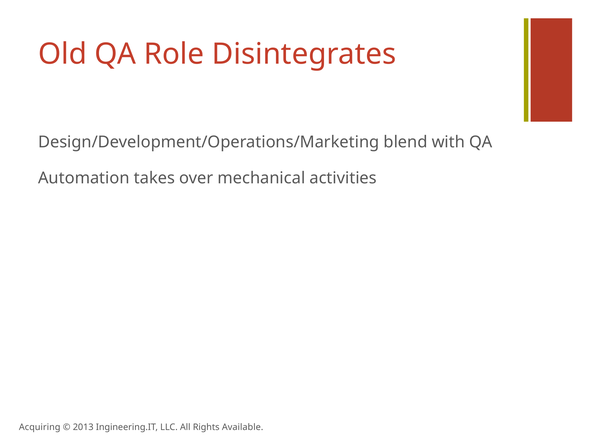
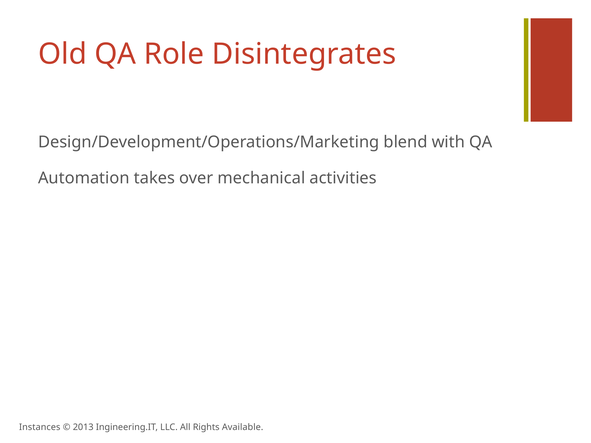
Acquiring: Acquiring -> Instances (40, 428)
